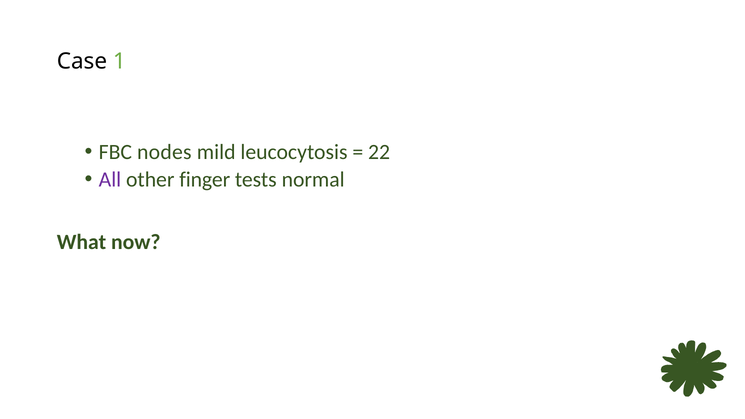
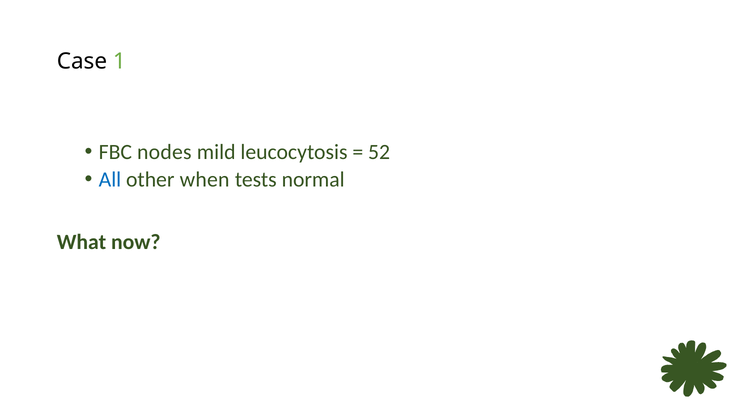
22: 22 -> 52 (379, 152)
All colour: purple -> blue (110, 180)
finger: finger -> when (205, 180)
